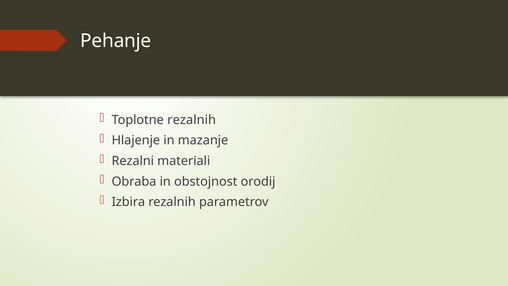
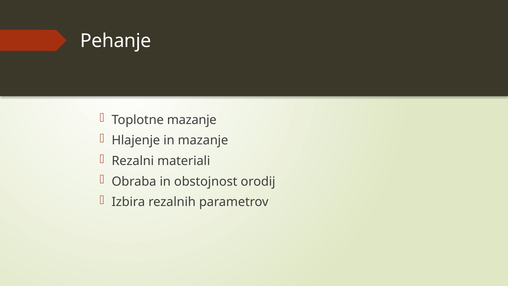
Toplotne rezalnih: rezalnih -> mazanje (192, 120)
